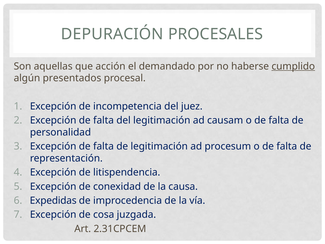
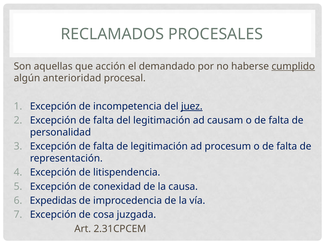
DEPURACIÓN: DEPURACIÓN -> RECLAMADOS (112, 34)
presentados: presentados -> anterioridad (72, 78)
juez underline: none -> present (192, 106)
